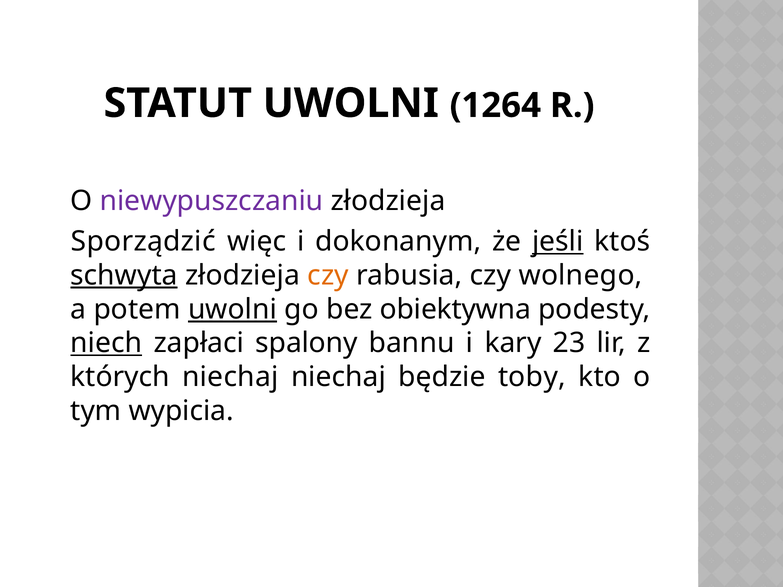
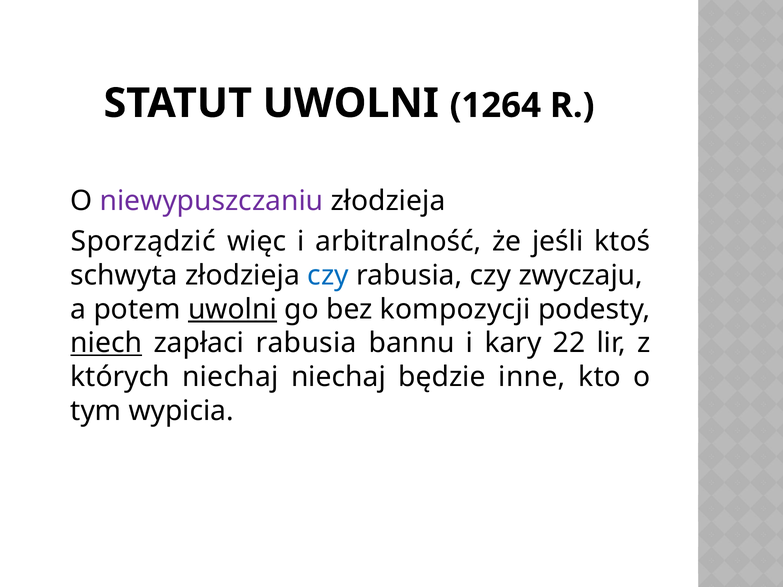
dokonanym: dokonanym -> arbitralność (398, 242)
jeśli underline: present -> none (558, 242)
schwyta underline: present -> none (124, 275)
czy colour: orange -> blue (328, 275)
wolnego: wolnego -> zwyczaju (581, 275)
obiektywna: obiektywna -> kompozycji (455, 309)
zapłaci spalony: spalony -> rabusia (306, 343)
23: 23 -> 22 (569, 343)
toby: toby -> inne (532, 377)
